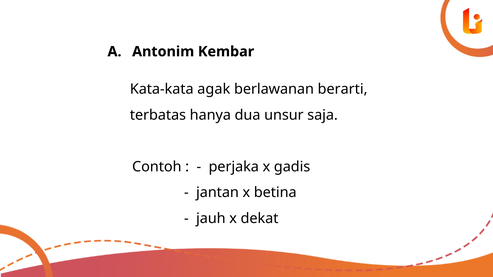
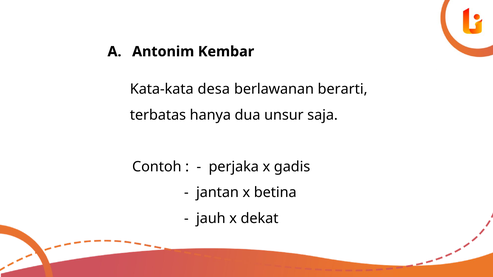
agak: agak -> desa (214, 89)
